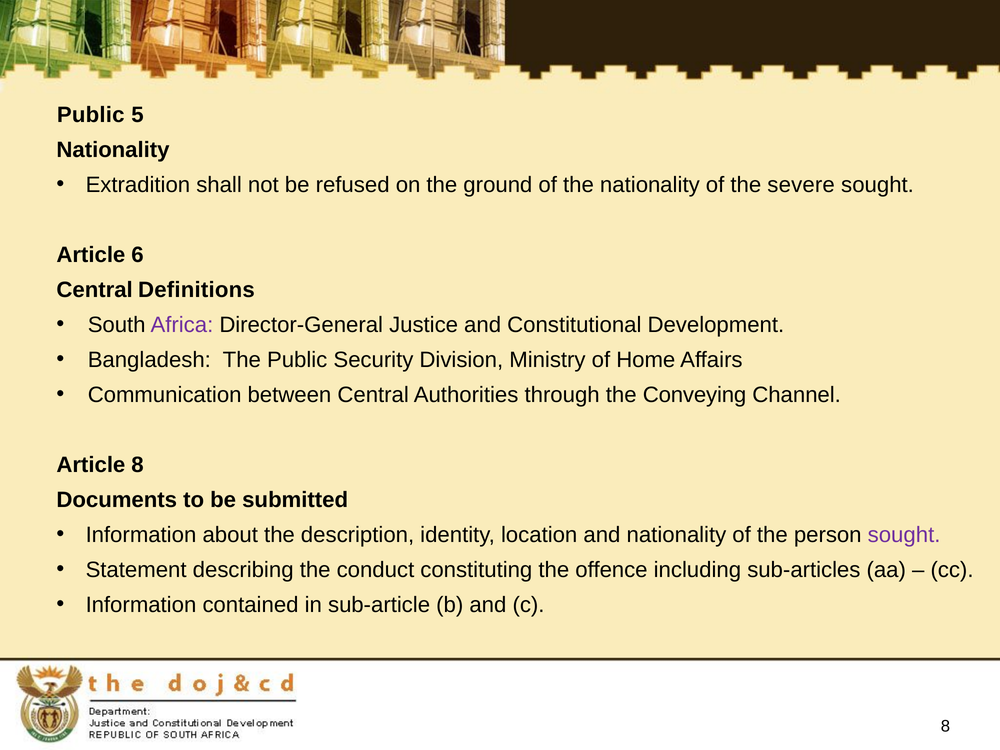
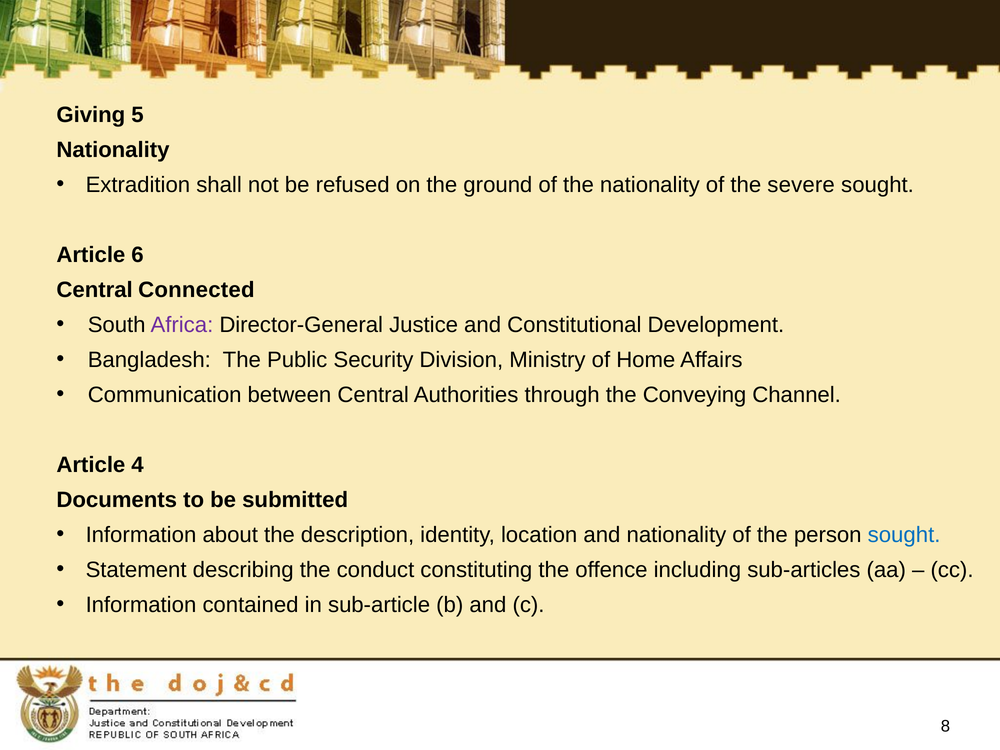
Public: Public -> Giving (91, 115)
Definitions: Definitions -> Connected (196, 290)
Article 8: 8 -> 4 (138, 465)
sought colour: purple -> blue (904, 535)
